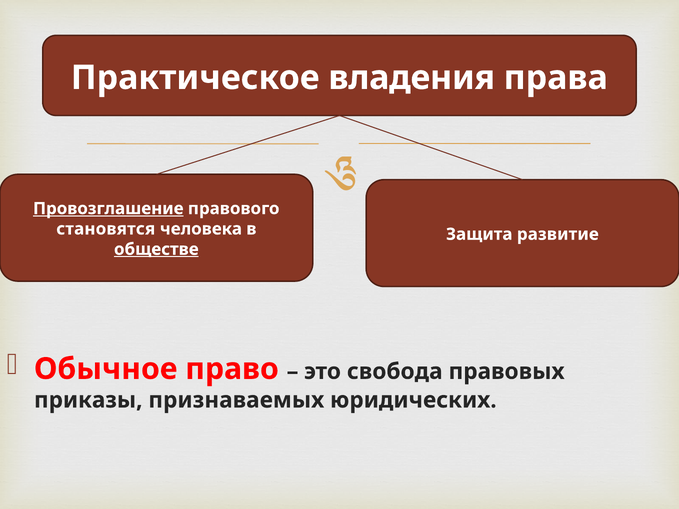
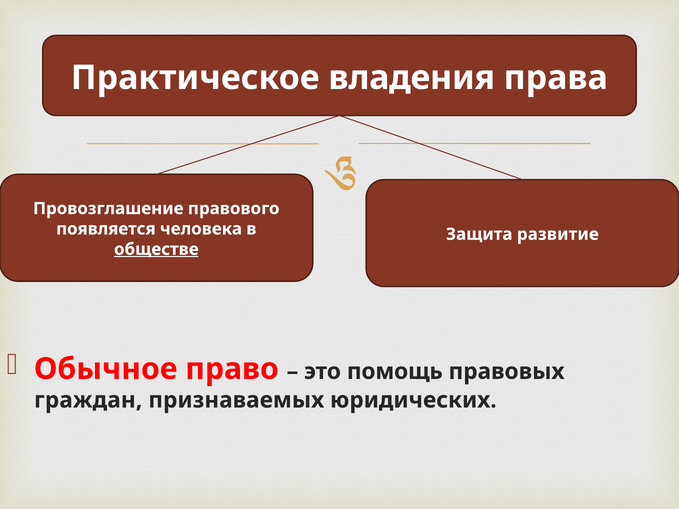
Провозглашение underline: present -> none (108, 209)
становятся: становятся -> появляется (106, 229)
свобода: свобода -> помощь (395, 372)
приказы: приказы -> граждан (88, 400)
